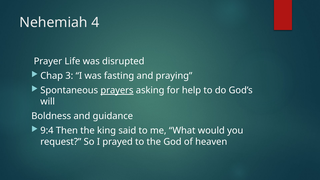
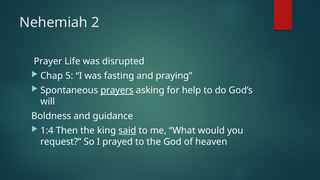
4: 4 -> 2 (95, 22)
3: 3 -> 5 (69, 76)
9:4: 9:4 -> 1:4 (47, 131)
said underline: none -> present (127, 131)
